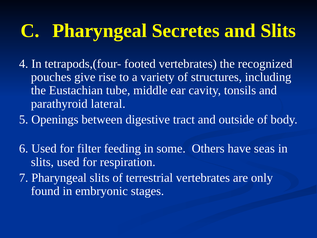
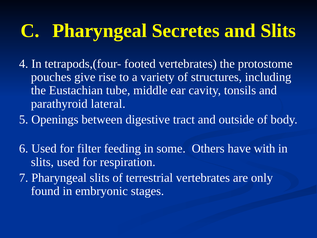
recognized: recognized -> protostome (265, 64)
seas: seas -> with (265, 148)
